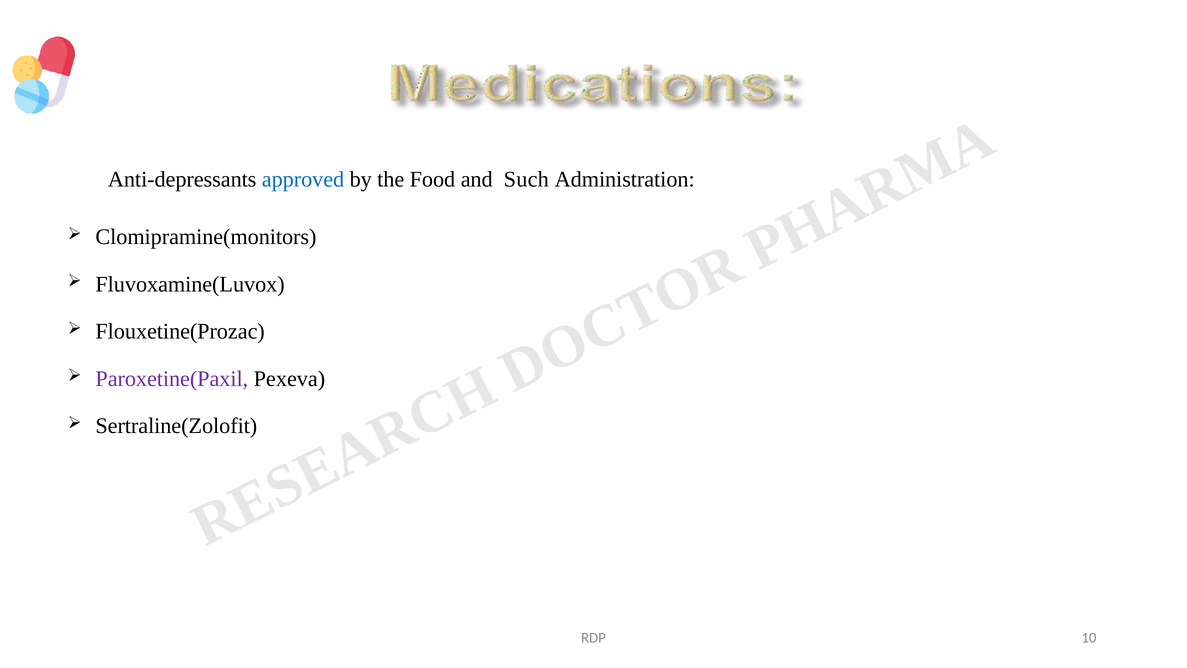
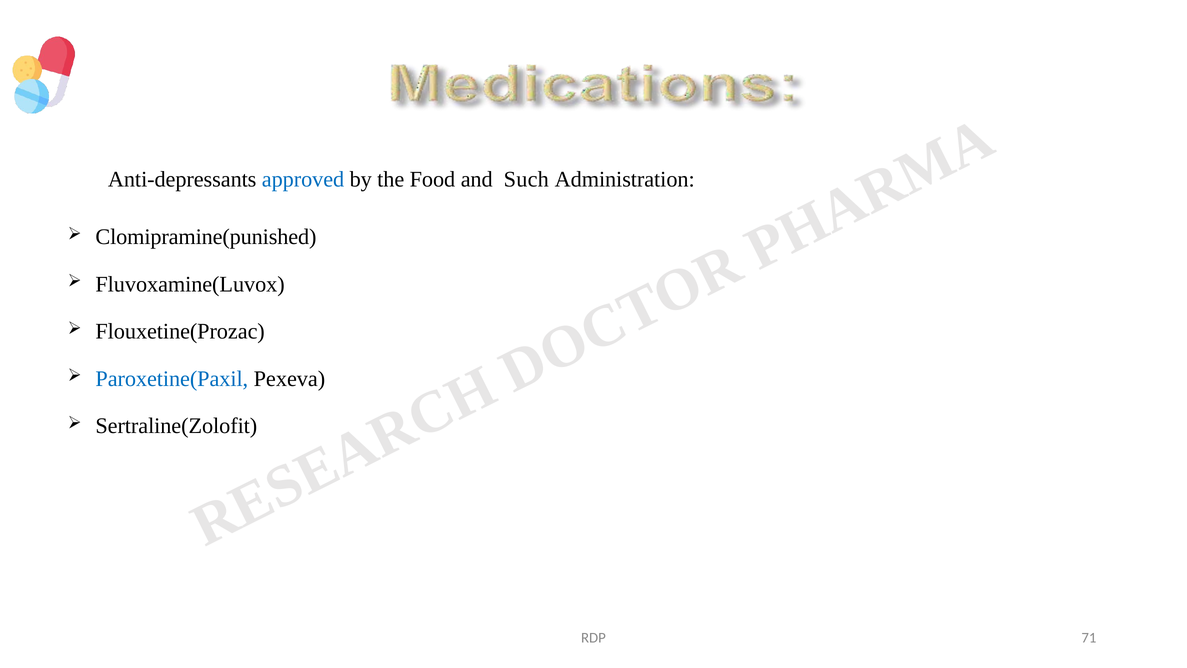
Clomipramine(monitors: Clomipramine(monitors -> Clomipramine(punished (206, 237)
Paroxetine(Paxil colour: purple -> blue (172, 379)
10: 10 -> 71 (1089, 638)
